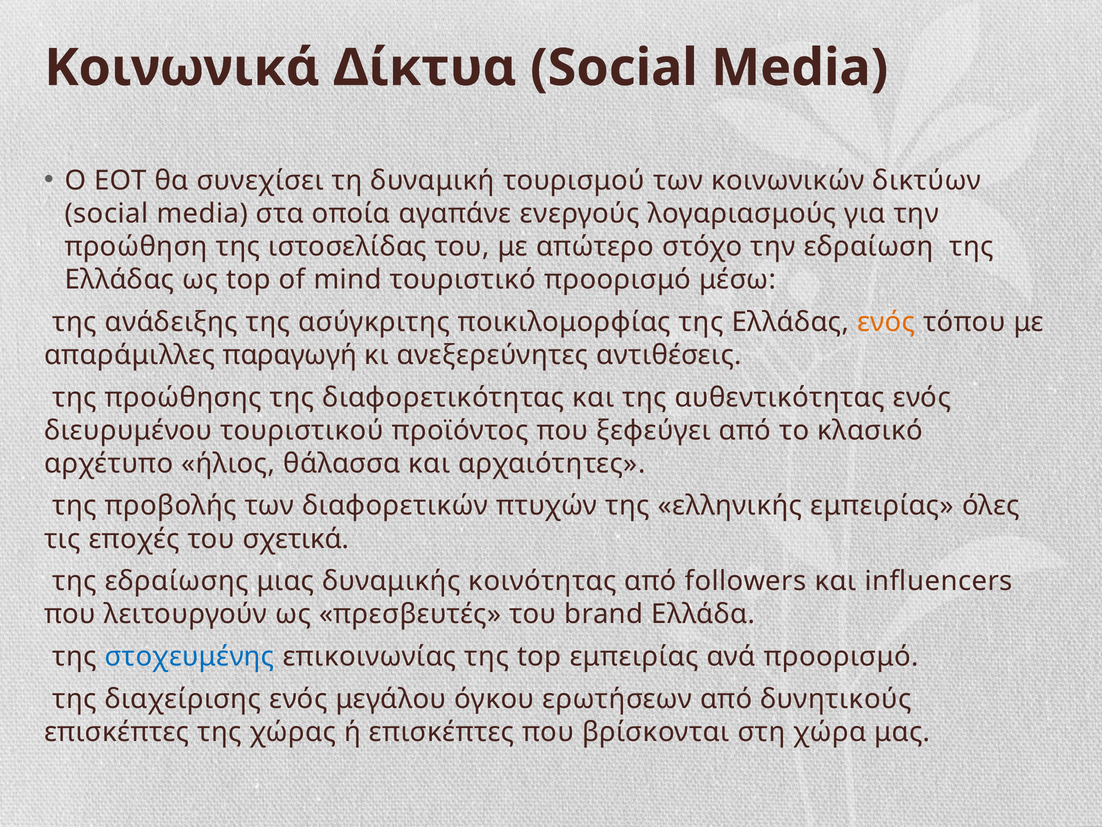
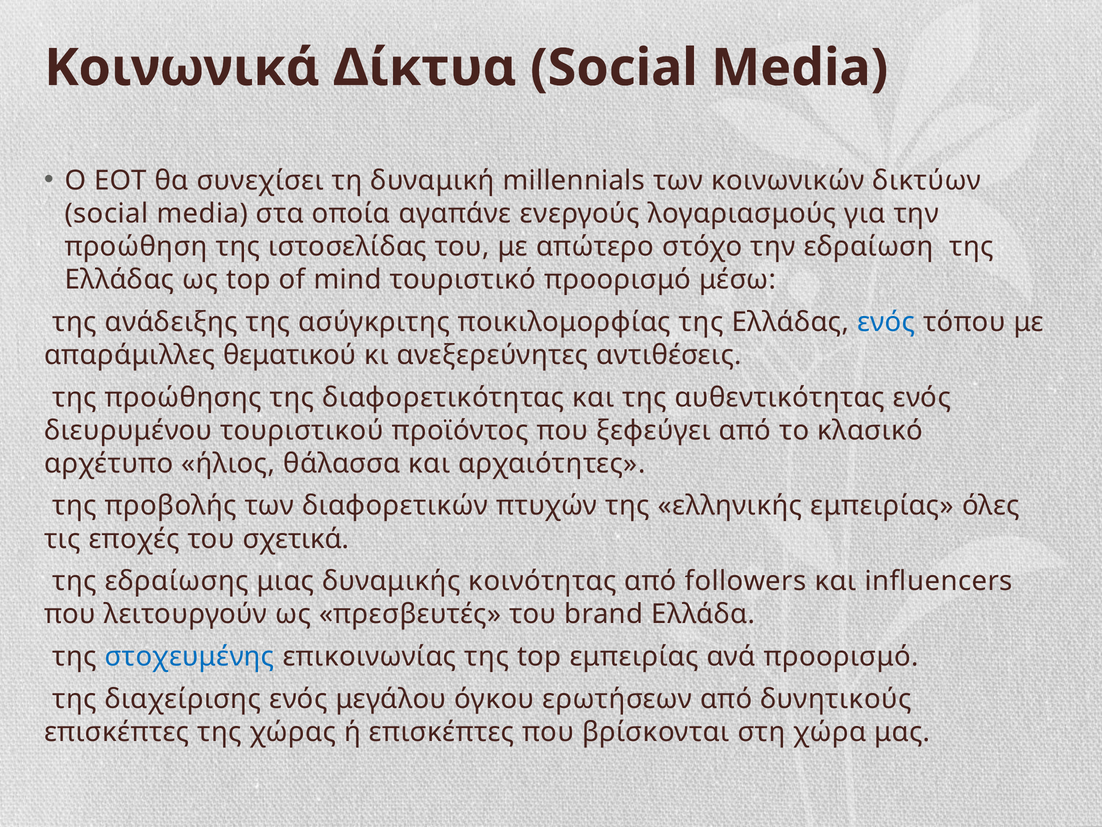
τουρισμού: τουρισμού -> millennials (574, 180)
ενός colour: orange -> blue (886, 322)
παραγωγή: παραγωγή -> θεματικού (290, 355)
